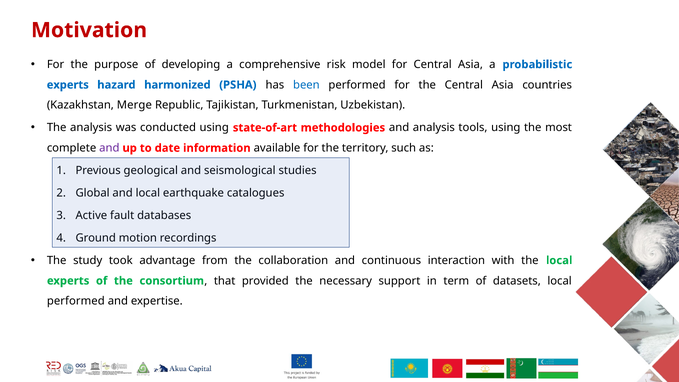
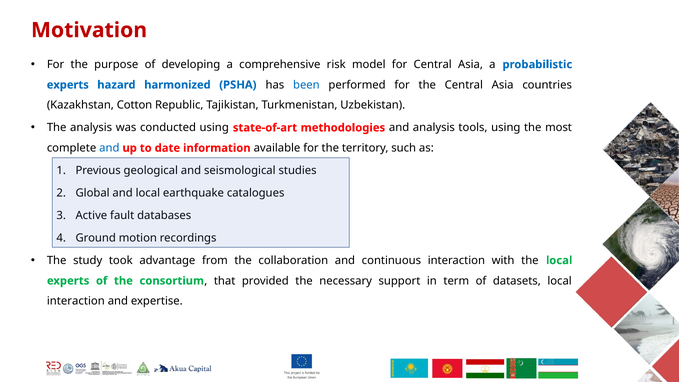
Merge: Merge -> Cotton (135, 105)
and colour: purple -> blue (109, 148)
performed: performed -> interaction (76, 301)
